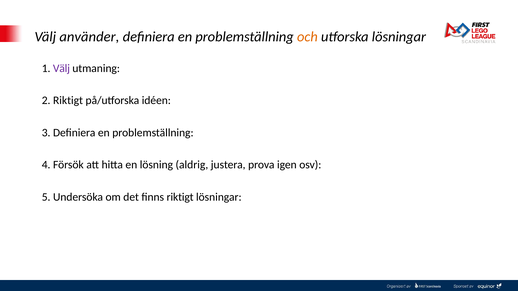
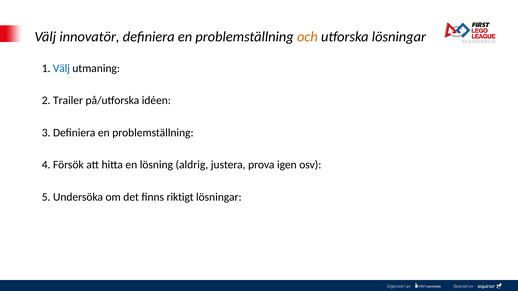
använder: använder -> innovatör (89, 37)
Välj colour: purple -> blue (61, 68)
2 Riktigt: Riktigt -> Trailer (68, 101)
